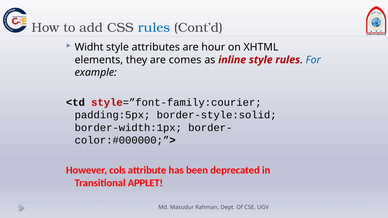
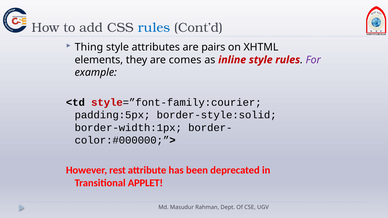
Widht: Widht -> Thing (89, 47)
hour: hour -> pairs (213, 47)
For colour: blue -> purple (313, 60)
cols: cols -> rest (117, 170)
